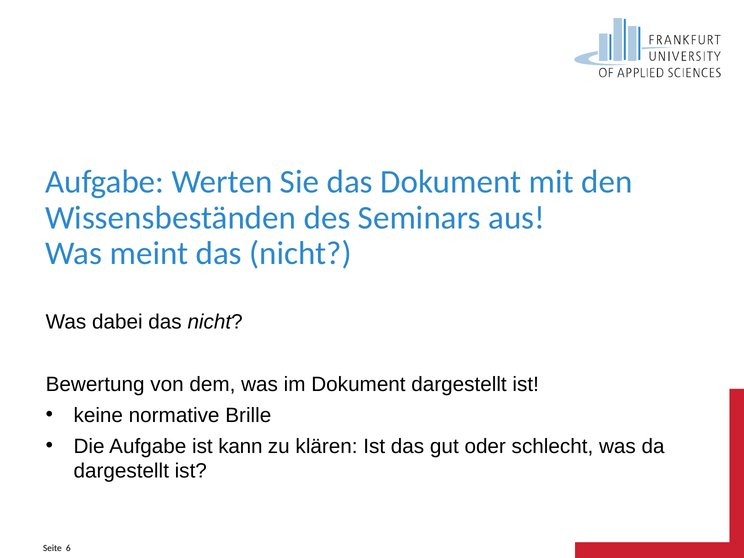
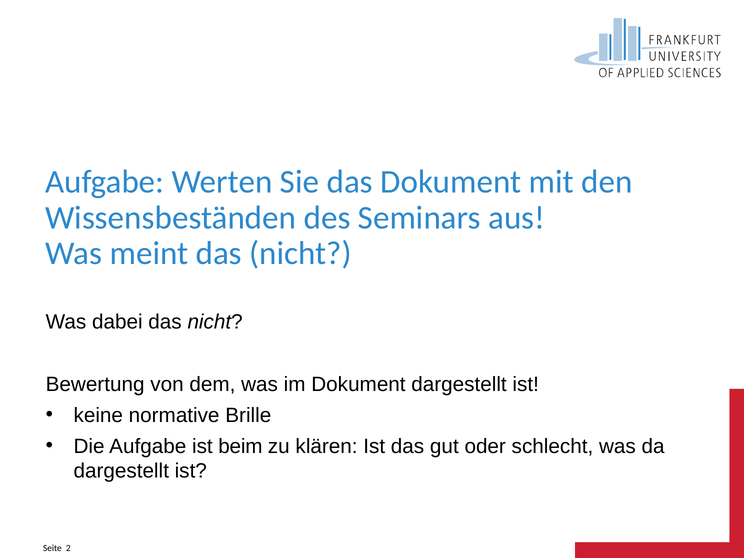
kann: kann -> beim (240, 446)
6: 6 -> 2 (68, 548)
